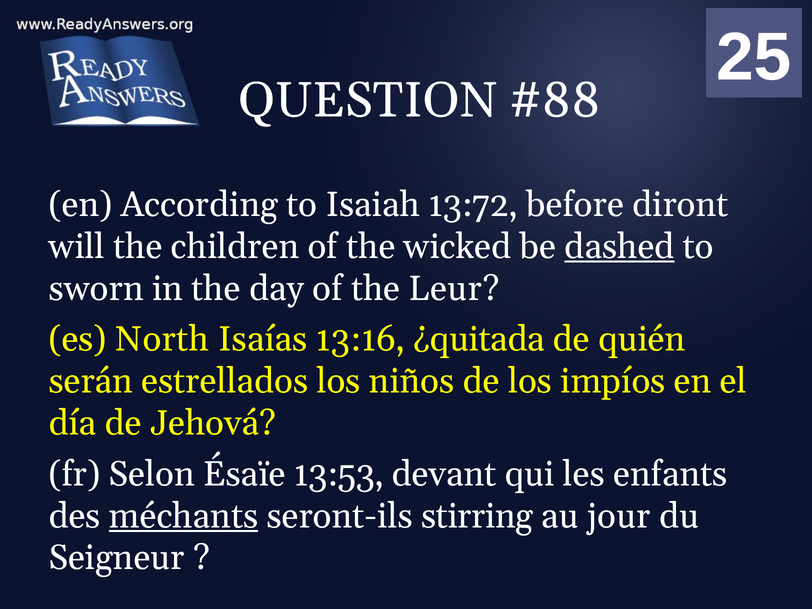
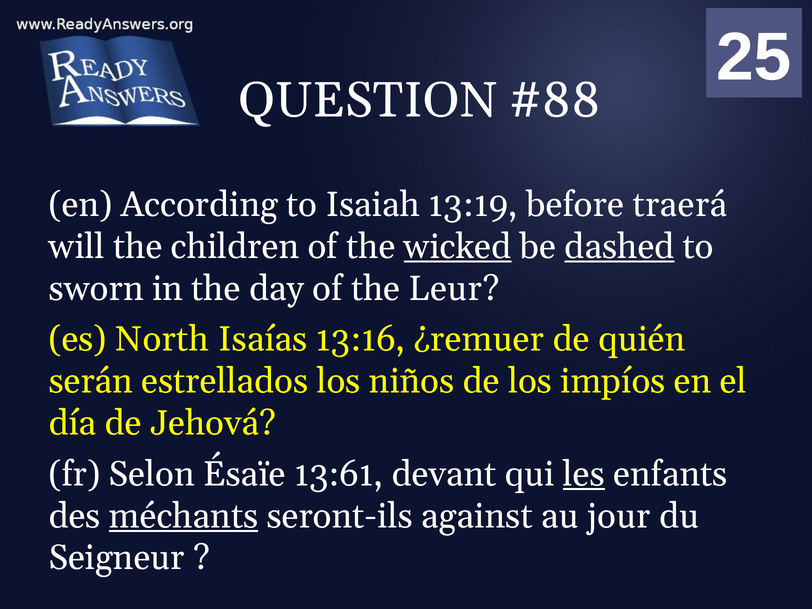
13:72: 13:72 -> 13:19 (473, 205)
diront: diront -> traerá (680, 205)
wicked underline: none -> present (458, 247)
¿quitada: ¿quitada -> ¿remuer (479, 339)
13:53: 13:53 -> 13:61 (339, 474)
les underline: none -> present (584, 474)
stirring: stirring -> against (477, 516)
